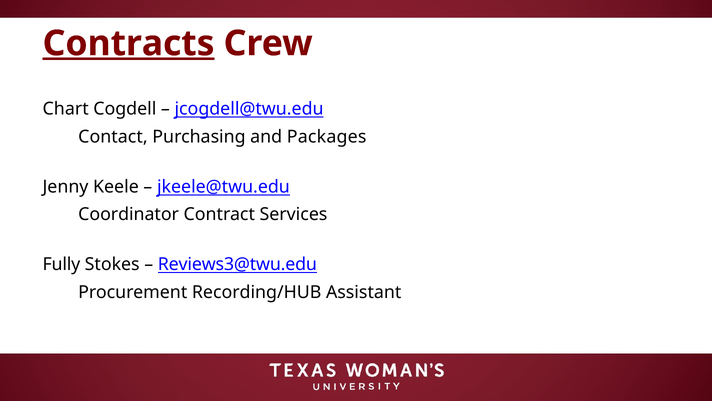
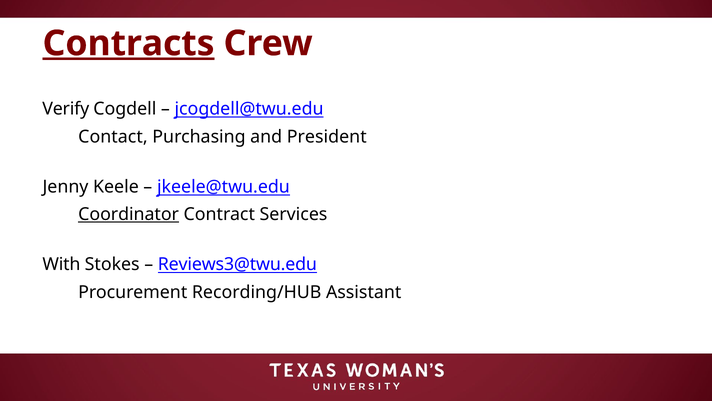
Chart: Chart -> Verify (66, 109)
Packages: Packages -> President (327, 137)
Coordinator underline: none -> present (129, 214)
Fully: Fully -> With (61, 264)
